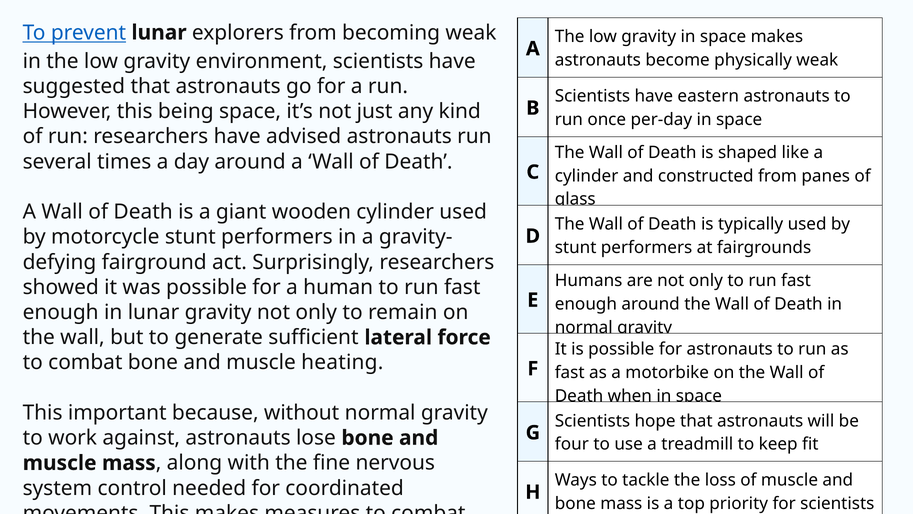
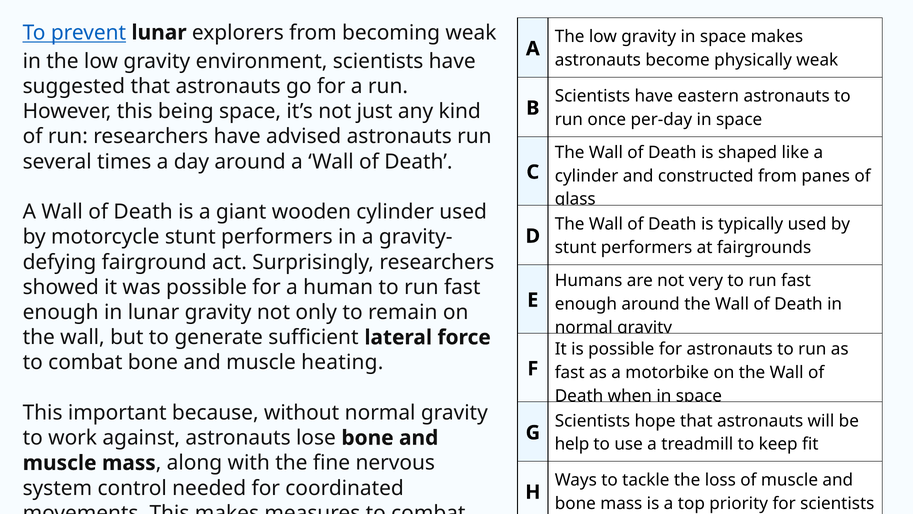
are not only: only -> very (706, 280)
four: four -> help (572, 444)
